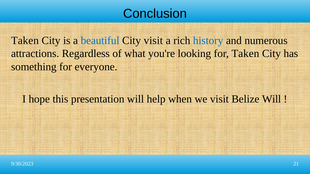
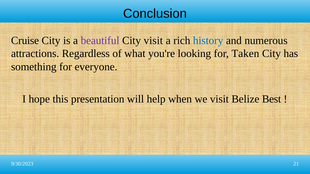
Taken: Taken -> Cruise (25, 41)
beautiful colour: blue -> purple (100, 41)
Belize Will: Will -> Best (272, 99)
